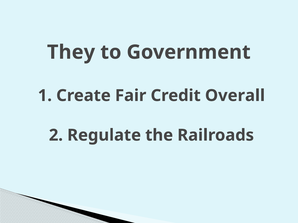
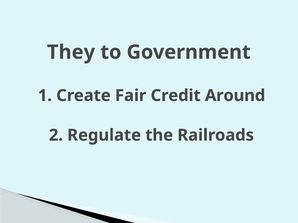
Overall: Overall -> Around (235, 96)
